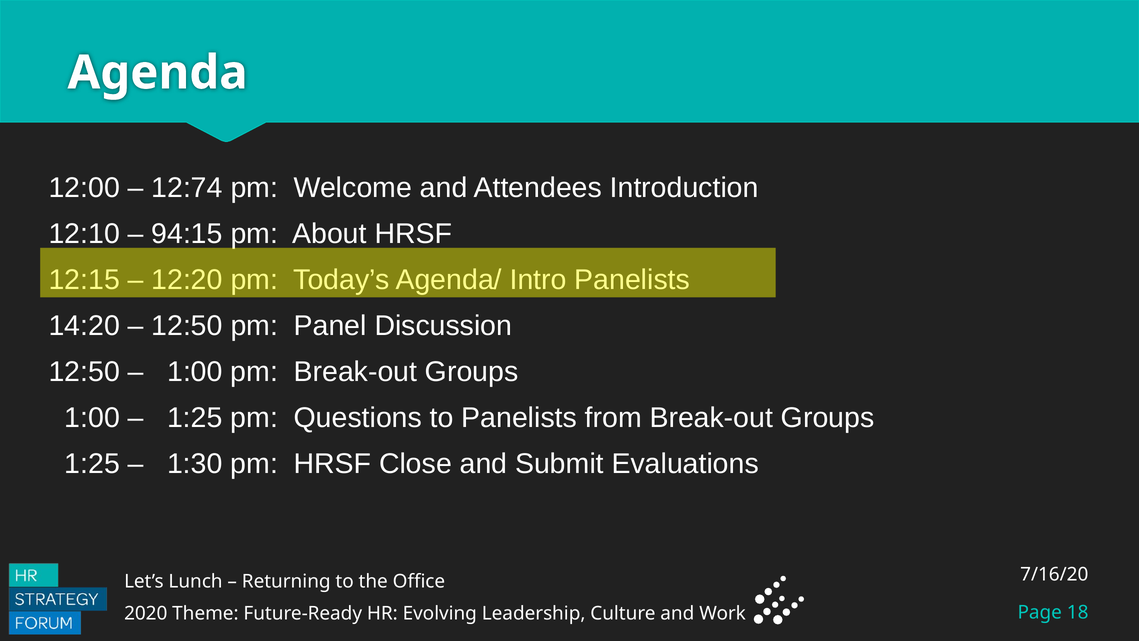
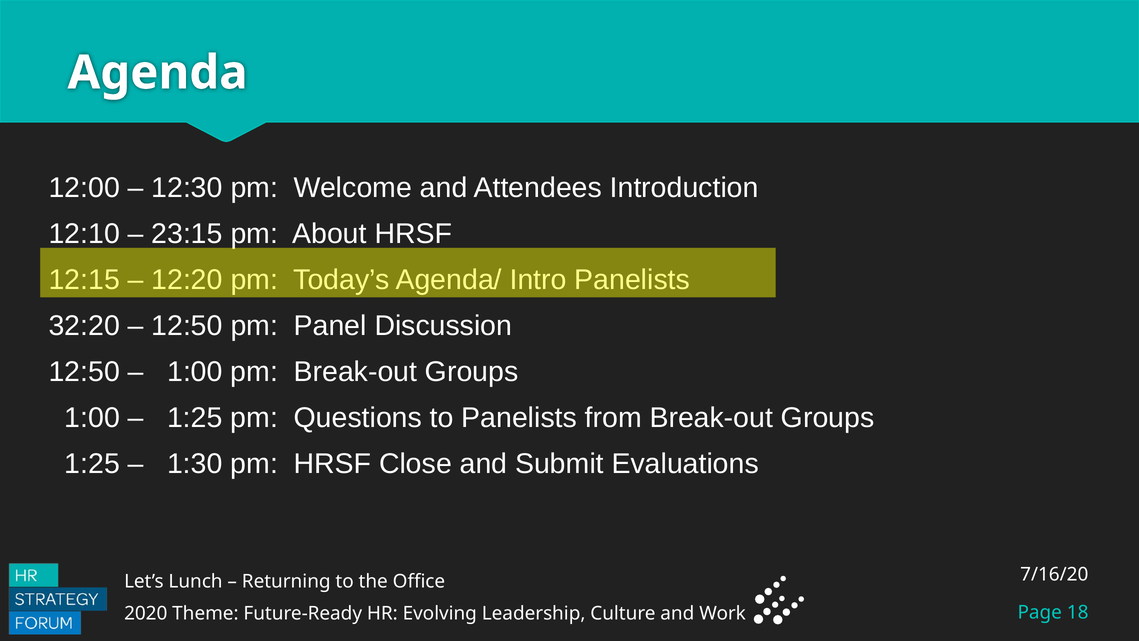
12:74: 12:74 -> 12:30 (187, 188)
94:15: 94:15 -> 23:15 (187, 234)
14:20: 14:20 -> 32:20 (84, 326)
